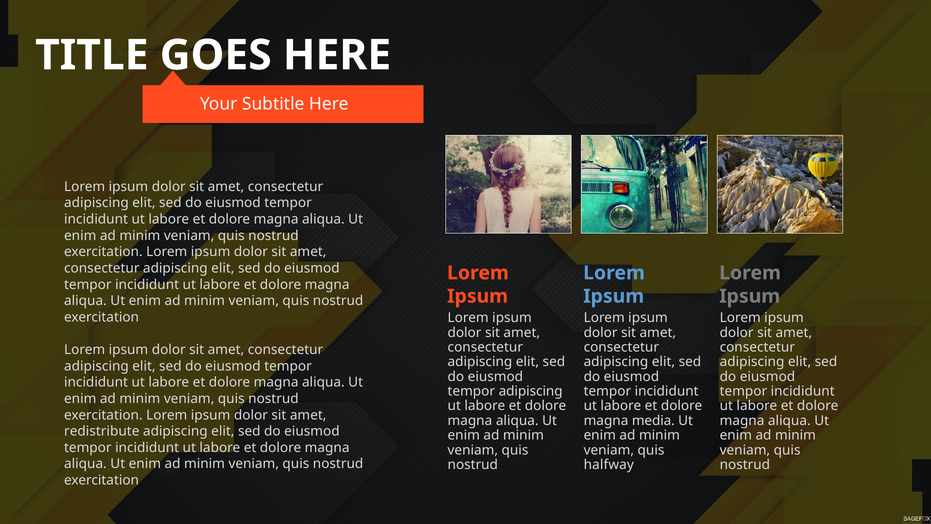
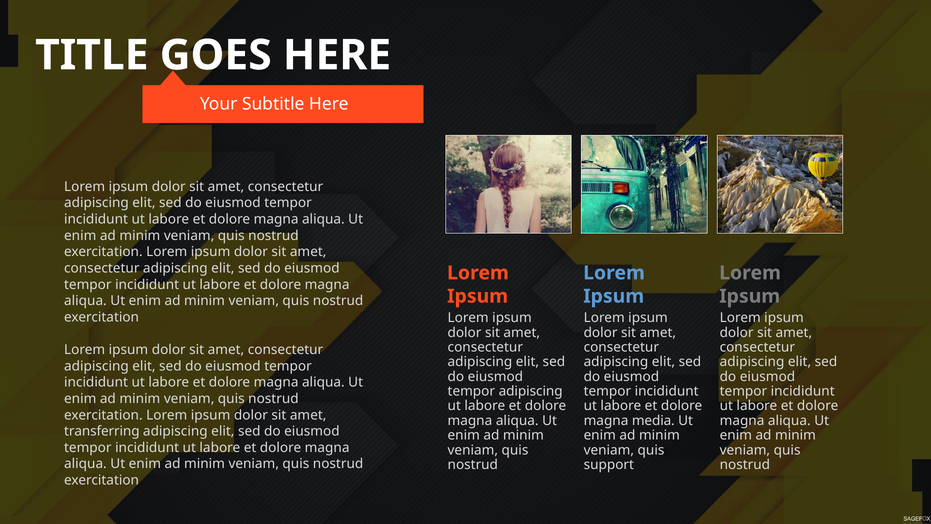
redistribute: redistribute -> transferring (102, 431)
halfway: halfway -> support (609, 464)
